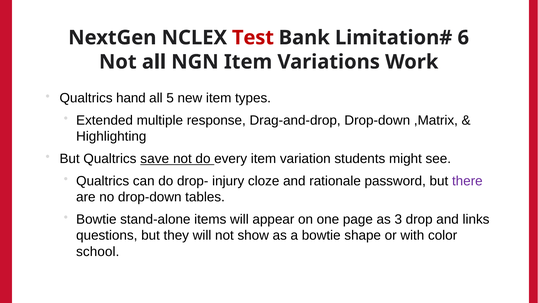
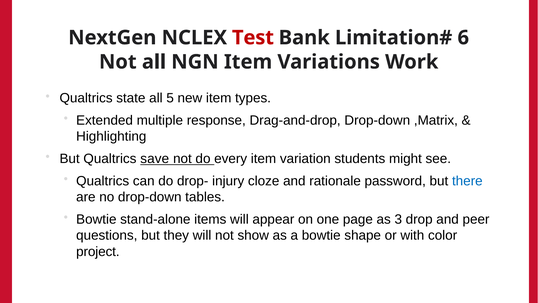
hand: hand -> state (131, 98)
there colour: purple -> blue (467, 181)
links: links -> peer (476, 219)
school: school -> project (98, 251)
